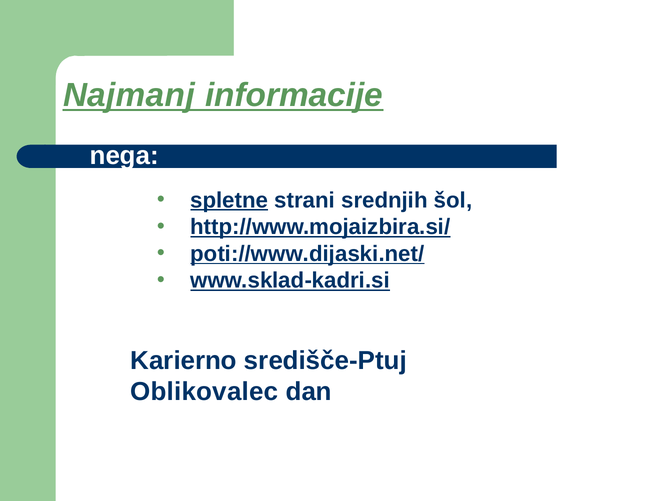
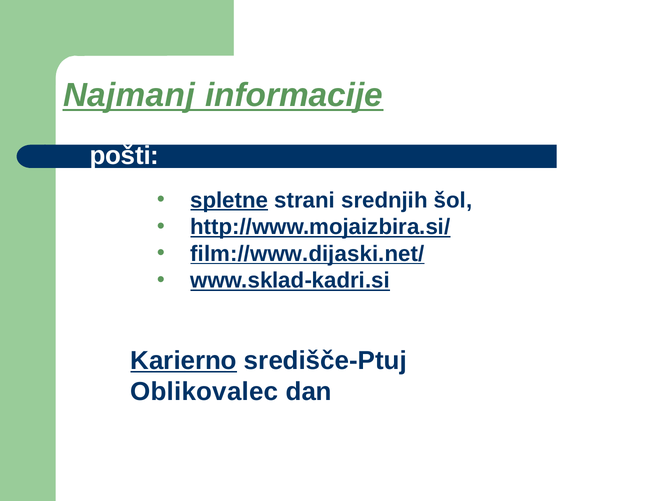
nega: nega -> pošti (124, 156)
poti://www.dijaski.net/: poti://www.dijaski.net/ -> film://www.dijaski.net/ (307, 254)
Karierno underline: none -> present (184, 361)
